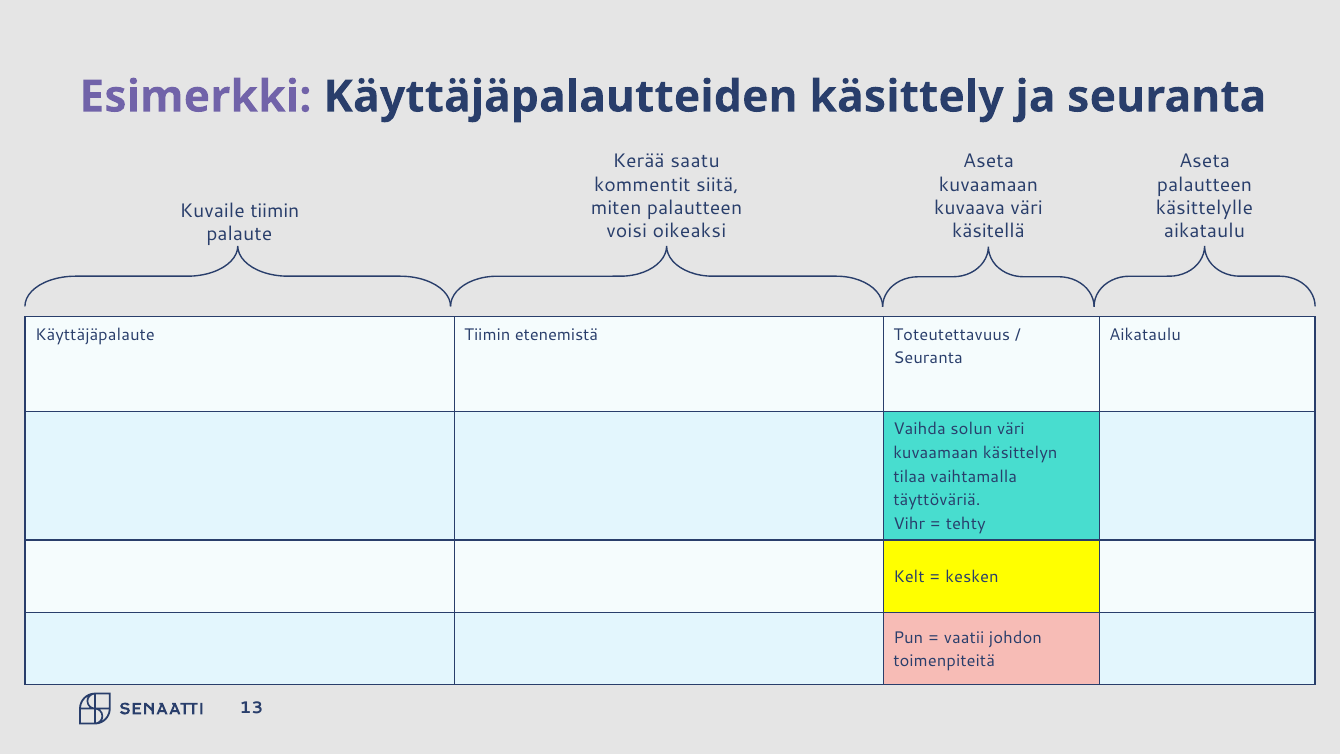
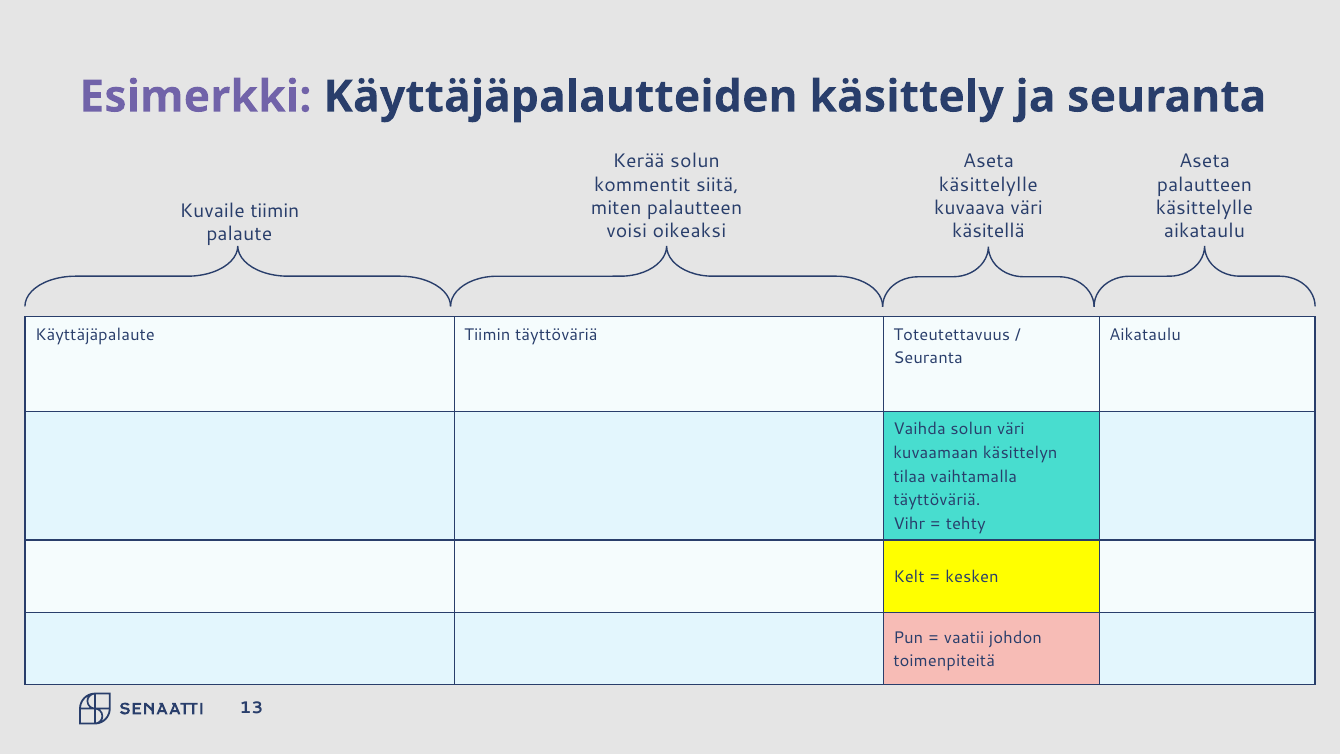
Kerää saatu: saatu -> solun (695, 161)
kuvaamaan: kuvaamaan -> käsittelylle (988, 185)
Tiimin etenemistä: etenemistä -> täyttöväriä (556, 335)
